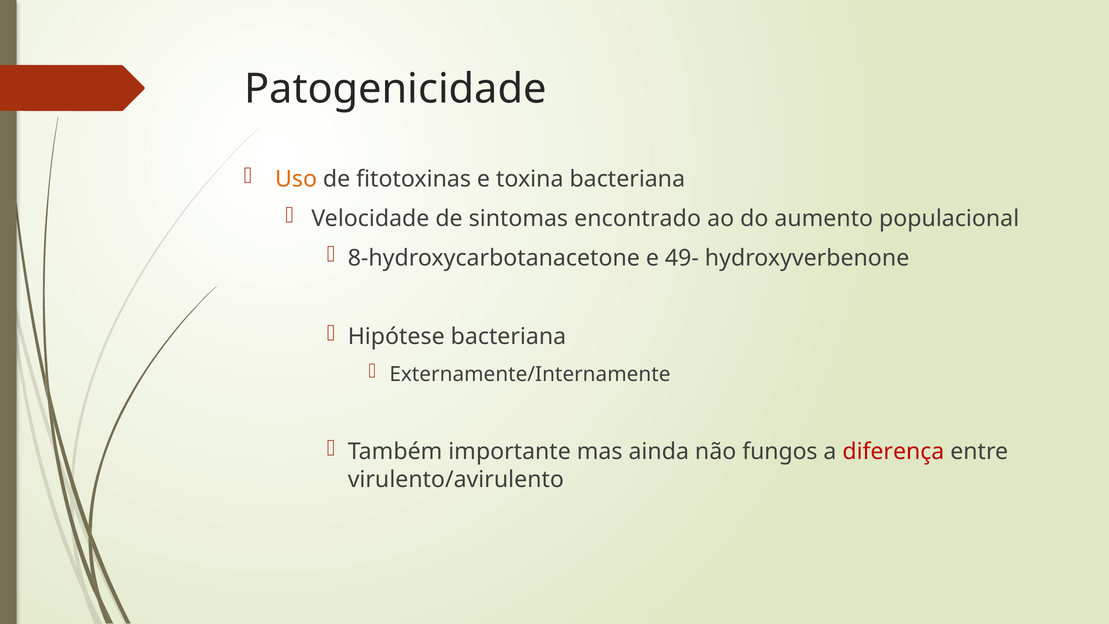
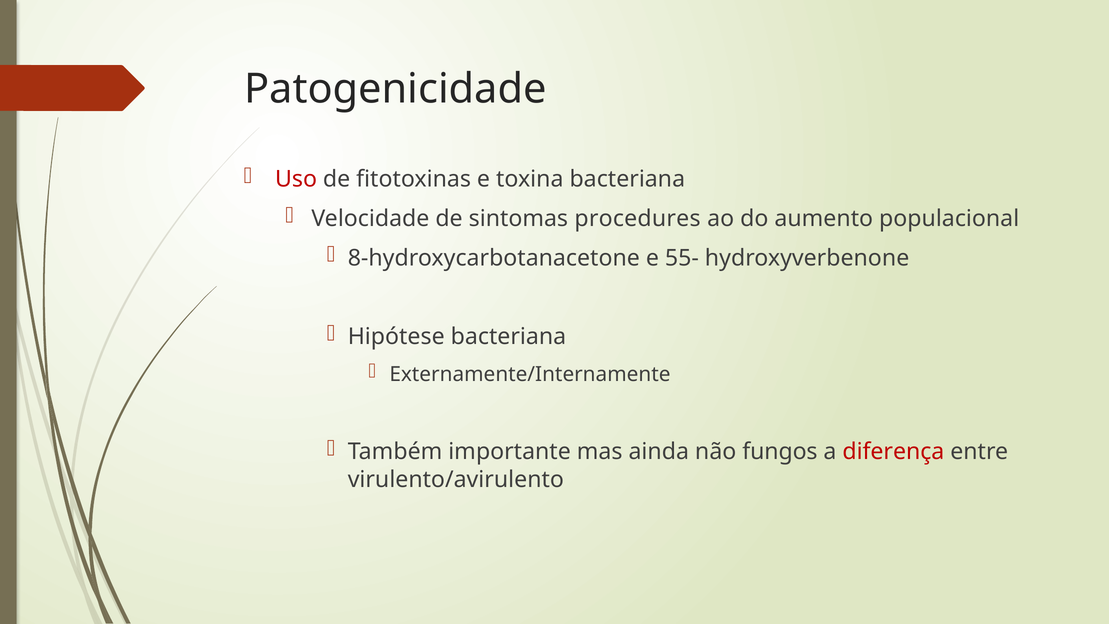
Uso colour: orange -> red (296, 179)
encontrado: encontrado -> procedures (638, 219)
49-: 49- -> 55- (682, 258)
